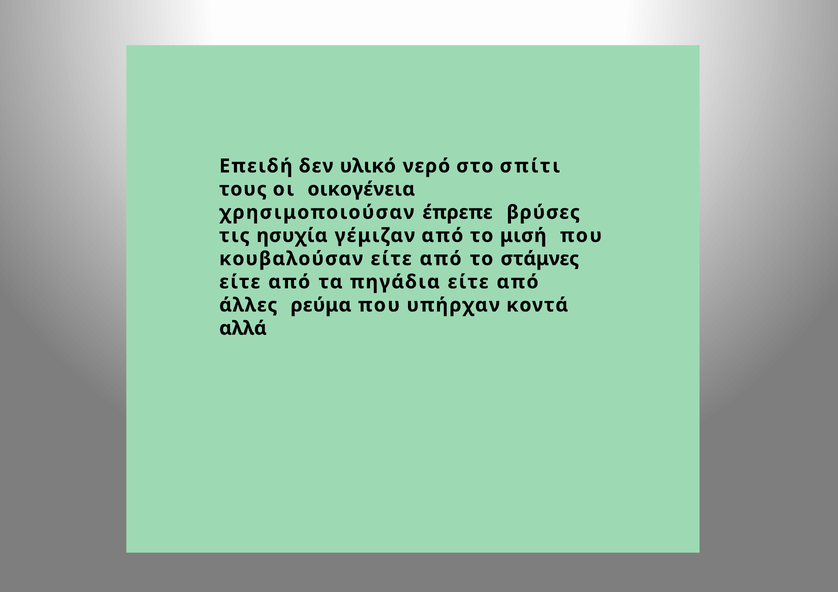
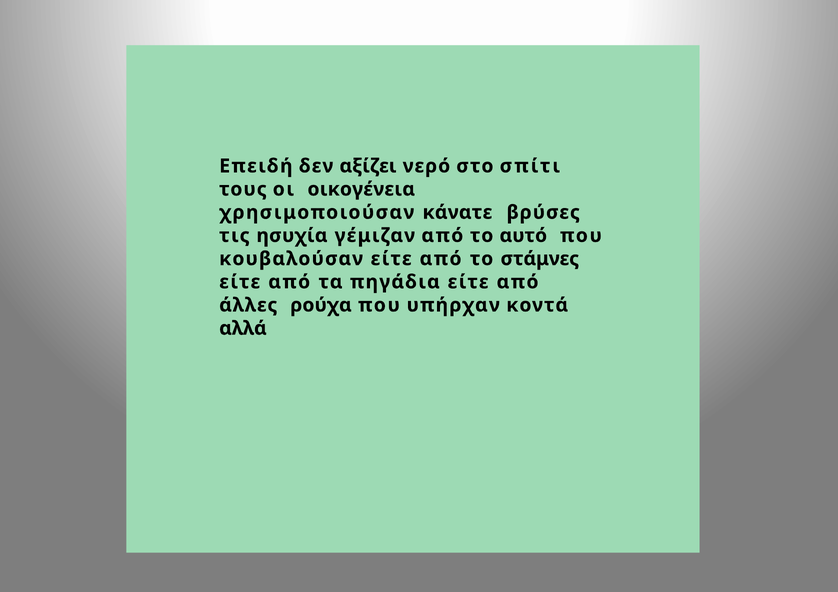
υλικό: υλικό -> αξίζει (368, 166)
έπρεπε: έπρεπε -> κάνατε (457, 212)
μισή: μισή -> αυτό (523, 236)
ρεύμα: ρεύμα -> ρούχα (321, 305)
